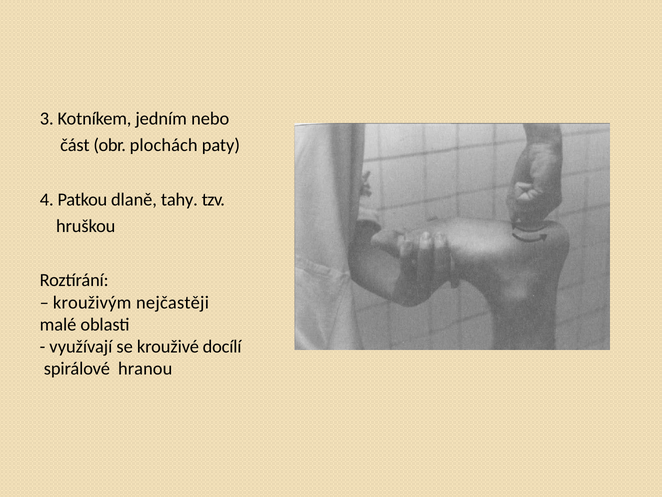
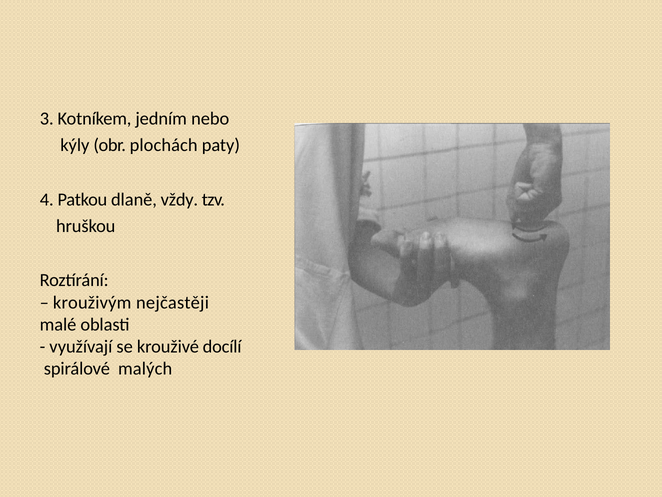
část: část -> kýly (75, 145)
tahy: tahy -> vždy (179, 199)
hranou: hranou -> malých (145, 368)
